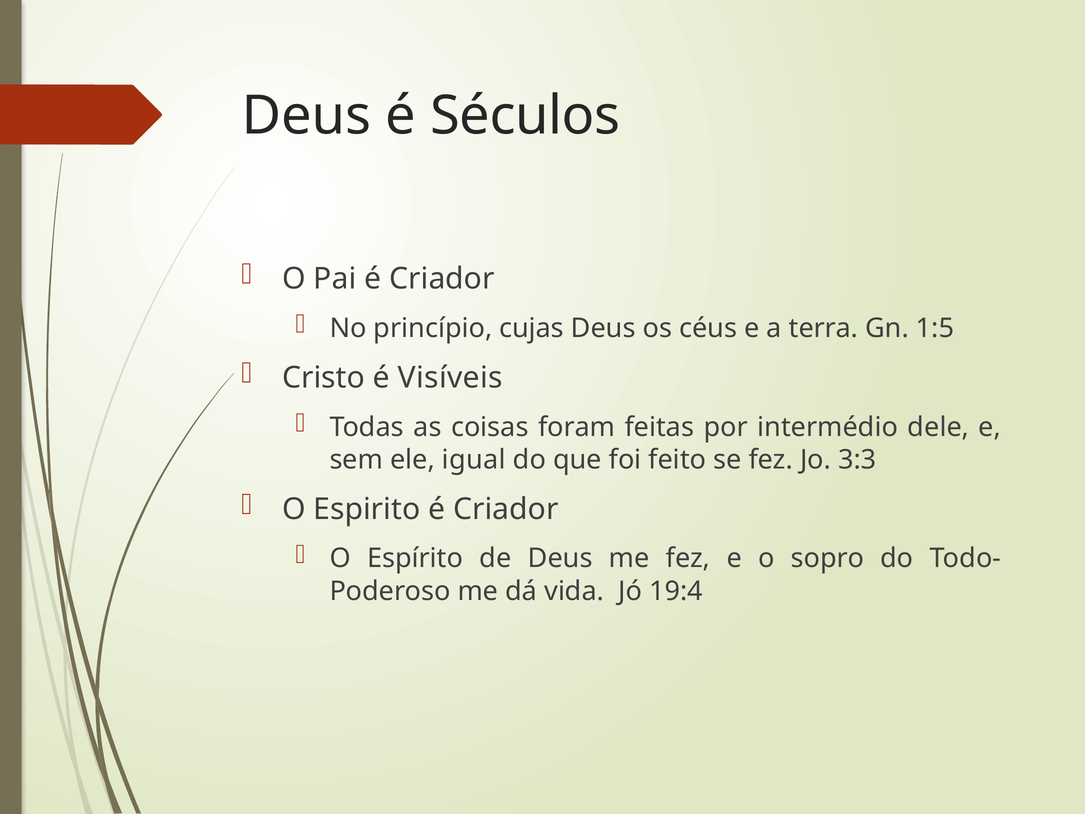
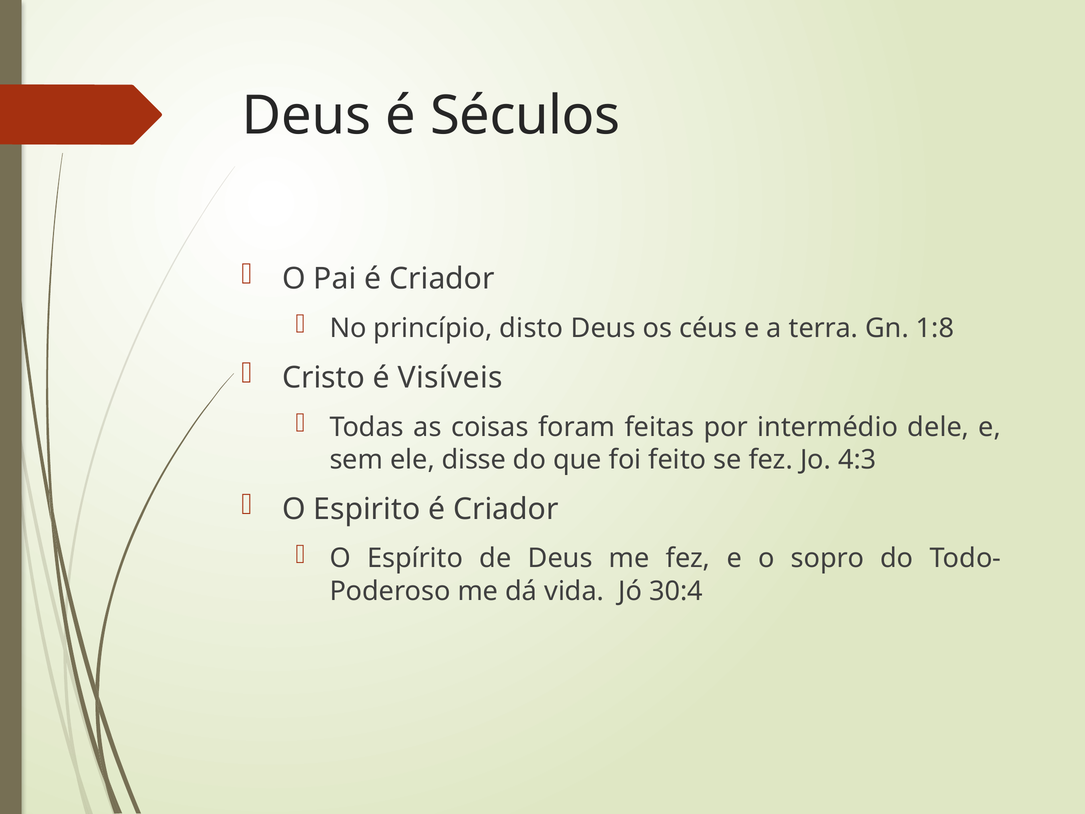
cujas: cujas -> disto (531, 328)
1:5: 1:5 -> 1:8 (935, 328)
igual: igual -> disse (474, 459)
3:3: 3:3 -> 4:3 (857, 459)
19:4: 19:4 -> 30:4 (676, 591)
